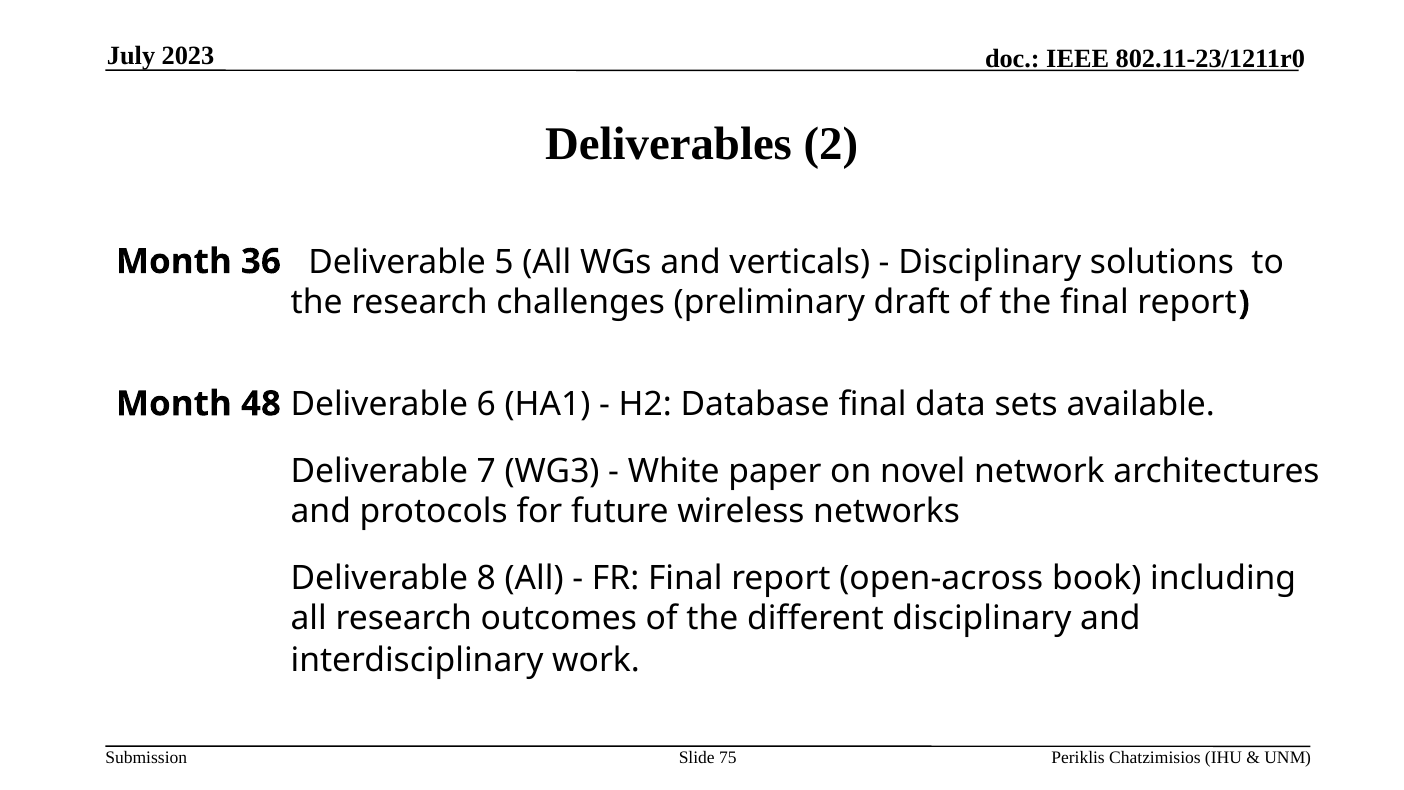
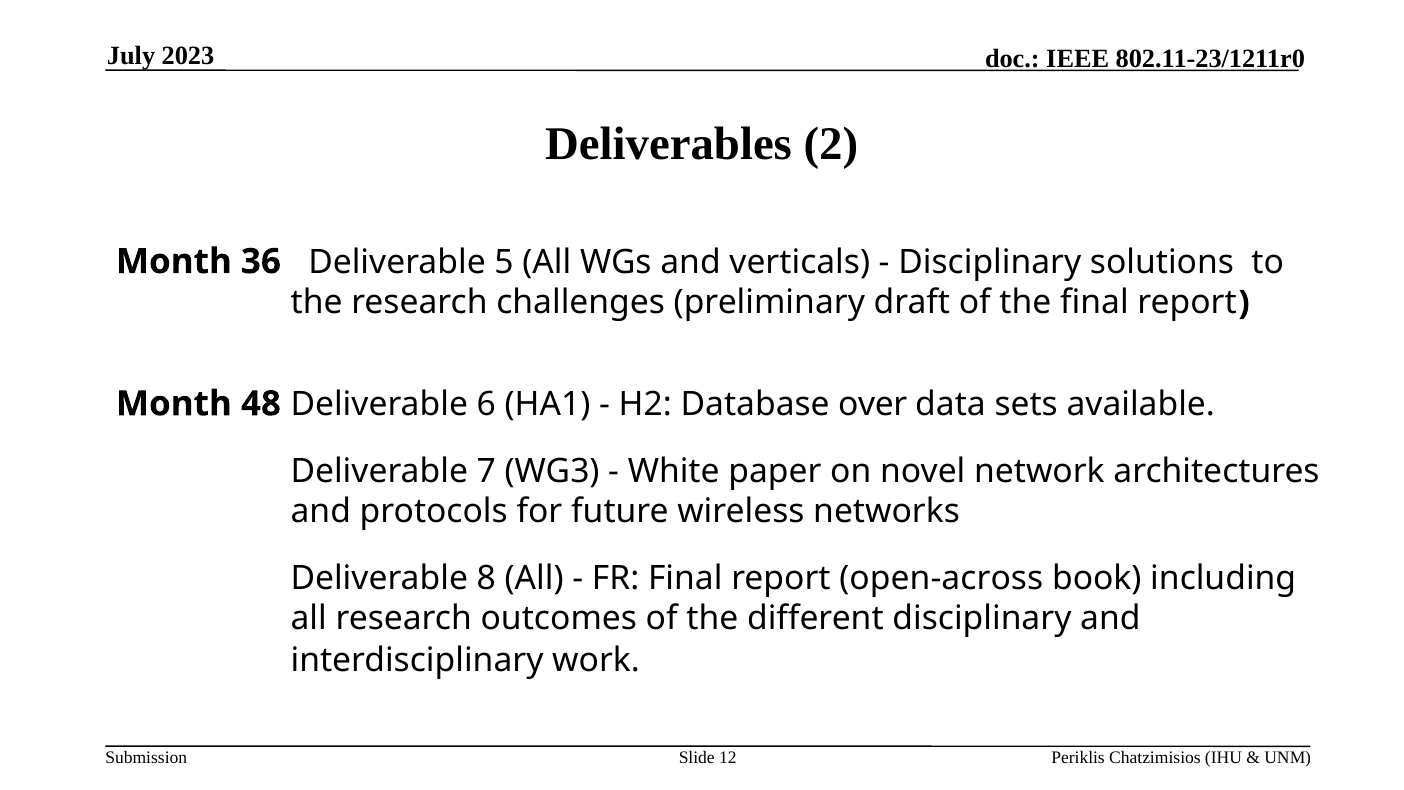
Database final: final -> over (873, 404)
75: 75 -> 12 (728, 757)
